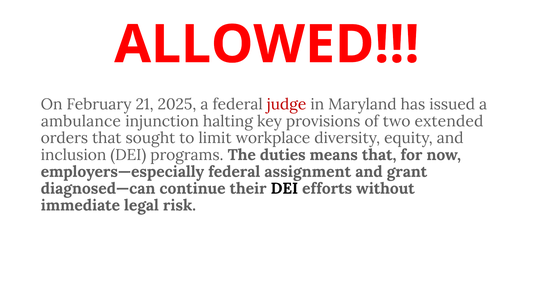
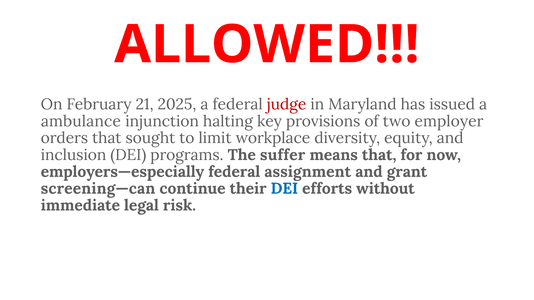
extended: extended -> employer (449, 121)
duties: duties -> suffer (283, 155)
diagnosed—can: diagnosed—can -> screening—can (98, 189)
DEI colour: black -> blue (284, 189)
